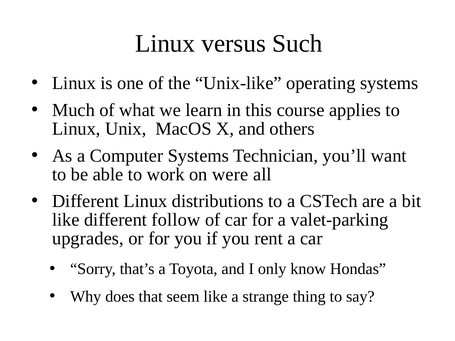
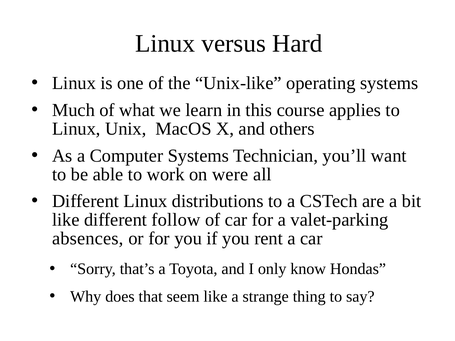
Such: Such -> Hard (297, 43)
upgrades: upgrades -> absences (88, 239)
